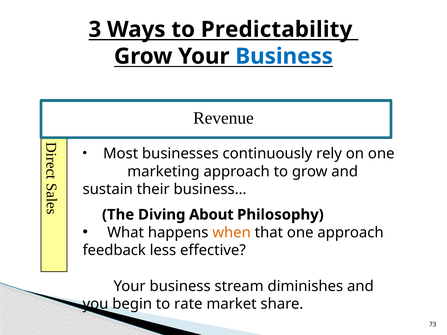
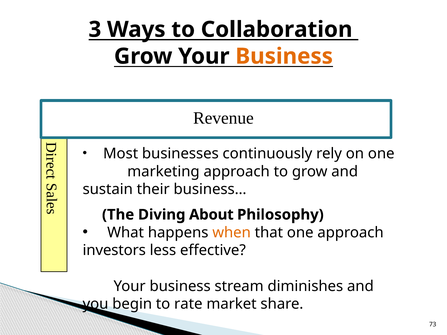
Predictability: Predictability -> Collaboration (277, 30)
Business colour: blue -> orange (284, 56)
feedback: feedback -> investors (114, 251)
